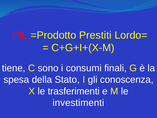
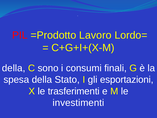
Prestiti: Prestiti -> Lavoro (95, 35)
tiene: tiene -> della (14, 68)
conoscenza: conoscenza -> esportazioni (127, 80)
